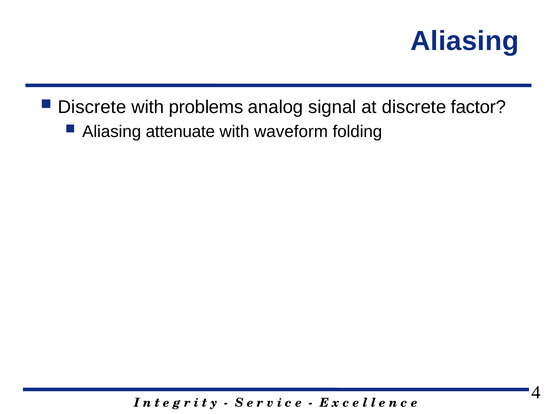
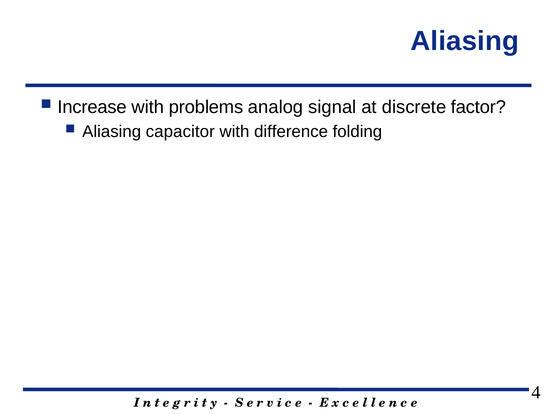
Discrete: Discrete -> Increase (92, 107)
attenuate: attenuate -> capacitor (180, 131)
waveform: waveform -> difference (291, 131)
